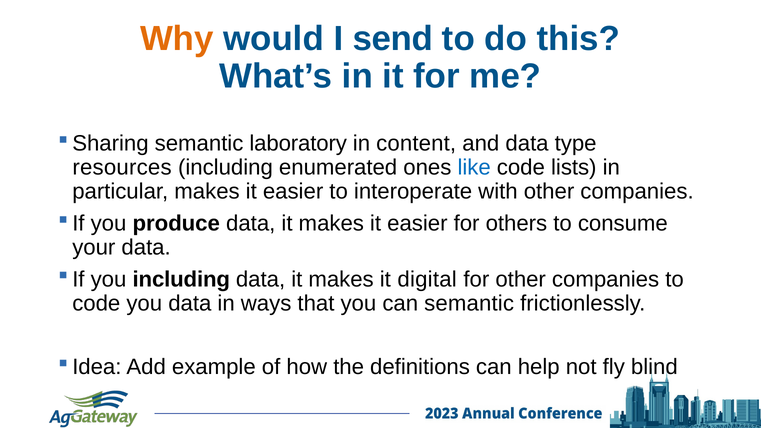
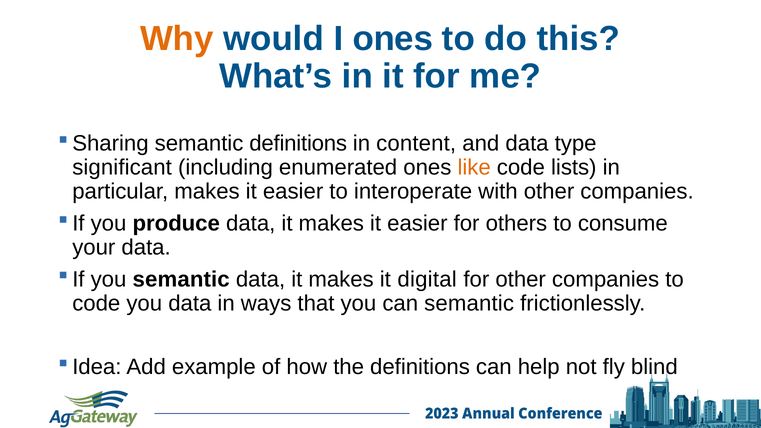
I send: send -> ones (393, 39)
semantic laboratory: laboratory -> definitions (298, 144)
resources: resources -> significant (122, 168)
like colour: blue -> orange (474, 168)
you including: including -> semantic (181, 279)
